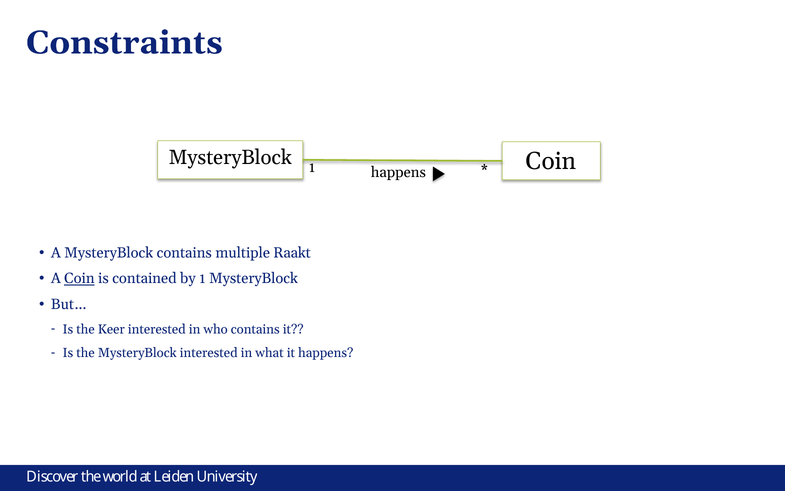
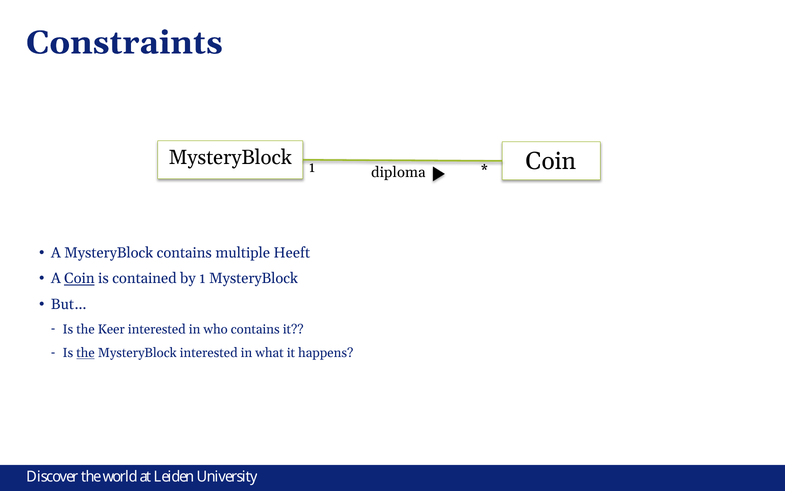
happens: happens -> diploma (398, 173)
Raakt: Raakt -> Heeft (292, 253)
the underline: none -> present (86, 353)
